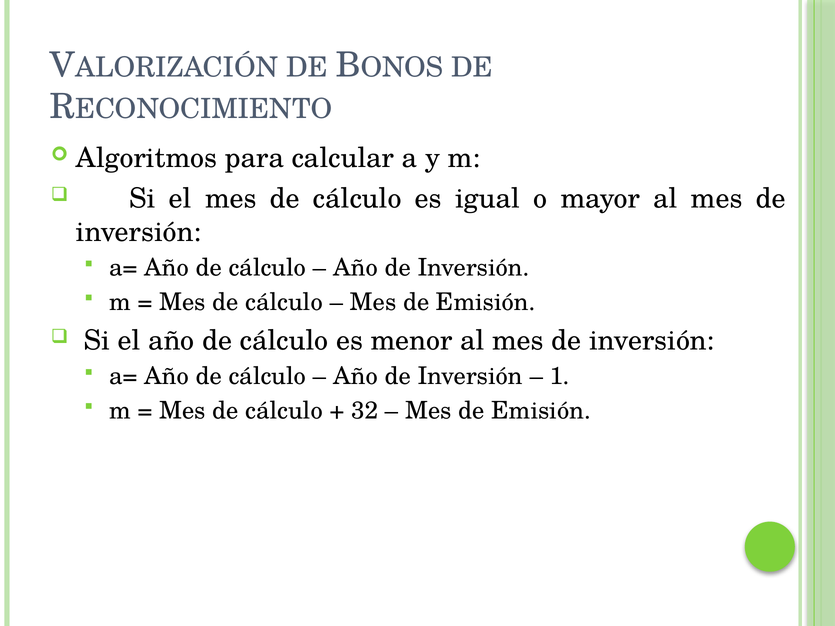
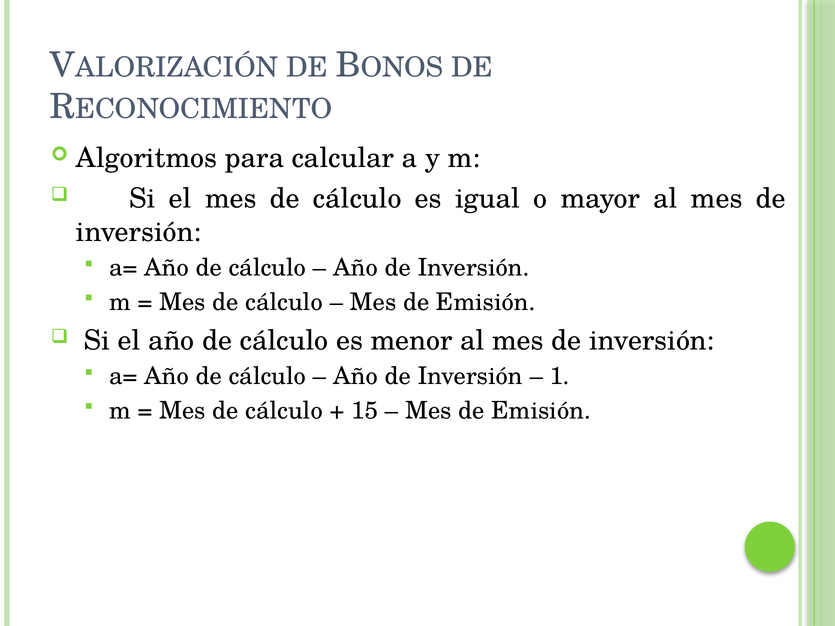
32: 32 -> 15 (365, 411)
